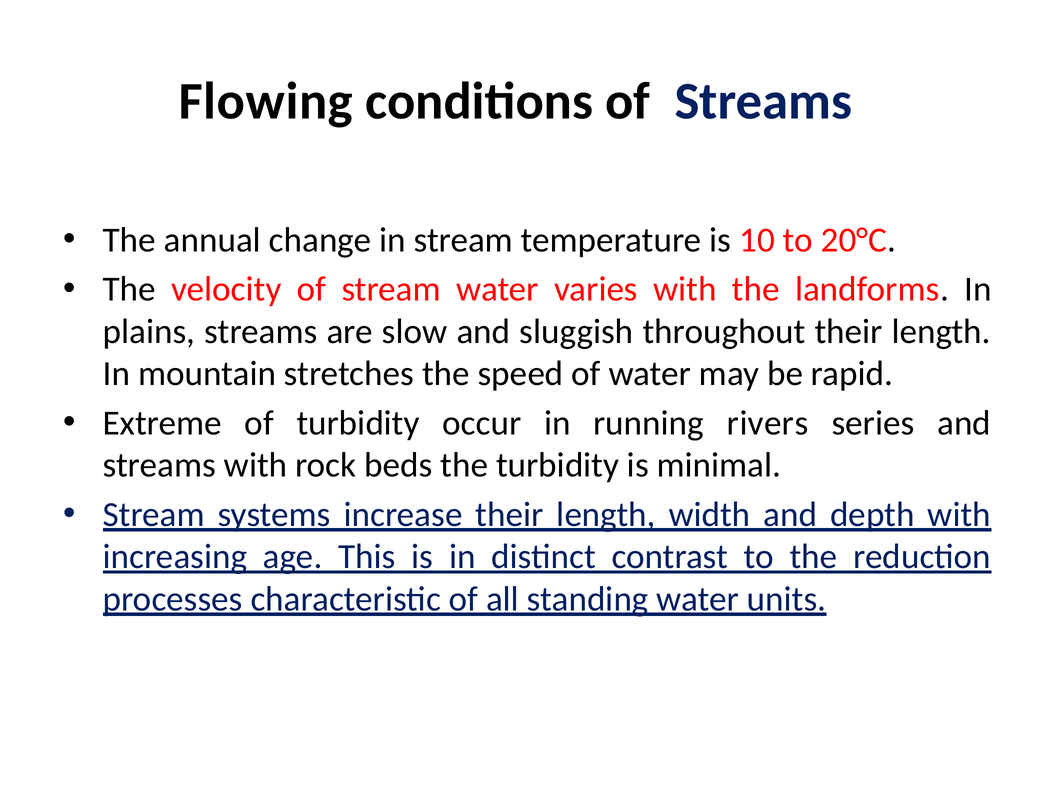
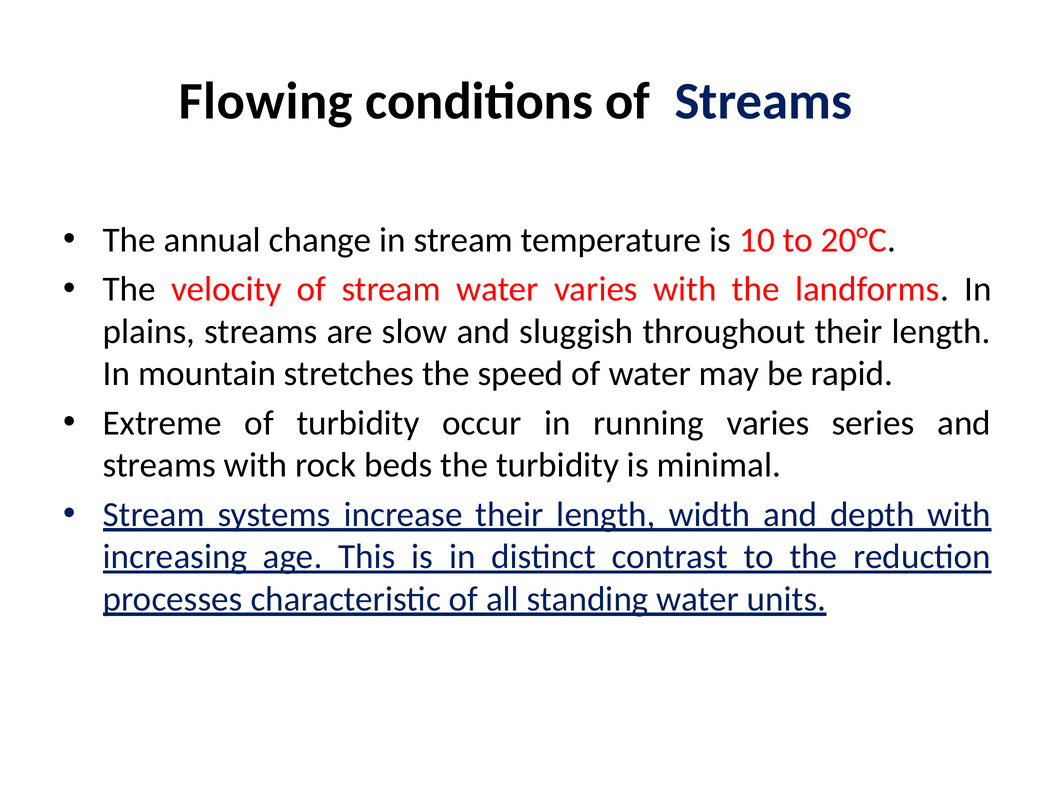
running rivers: rivers -> varies (768, 423)
